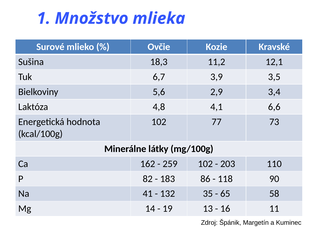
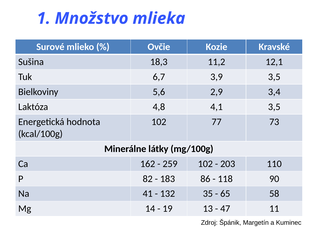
4,1 6,6: 6,6 -> 3,5 (274, 107)
16: 16 -> 47 (225, 208)
